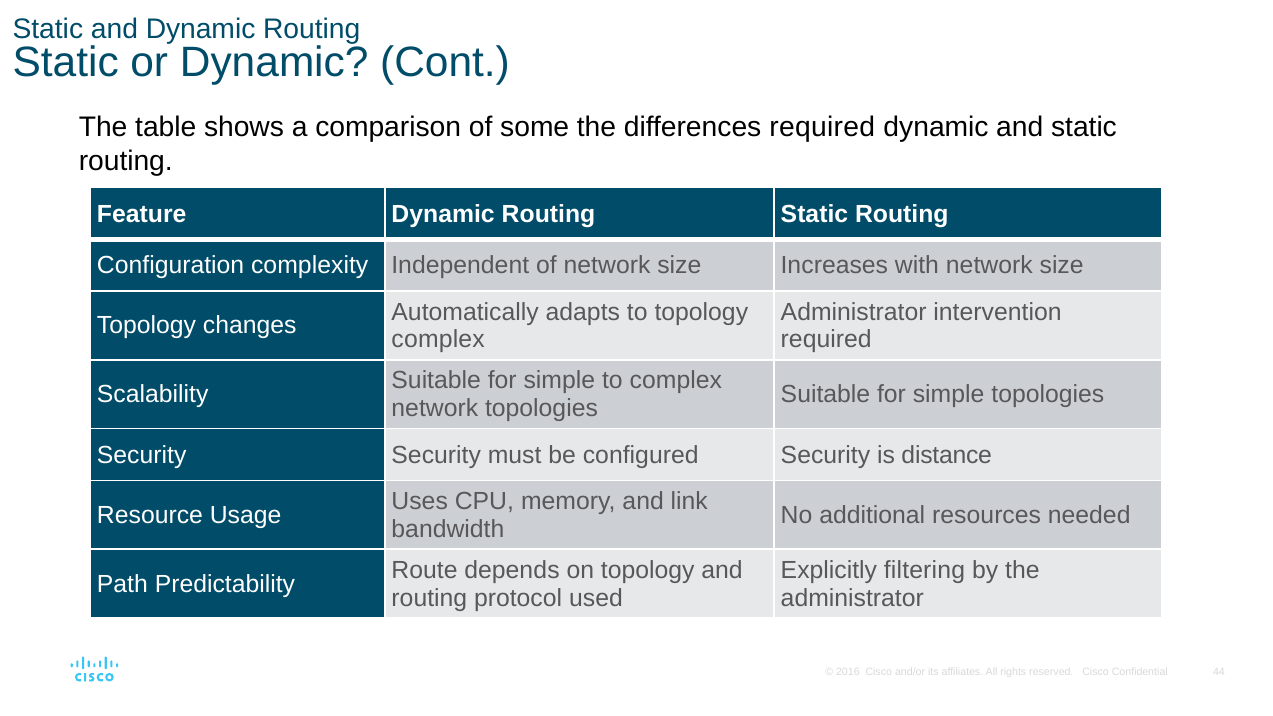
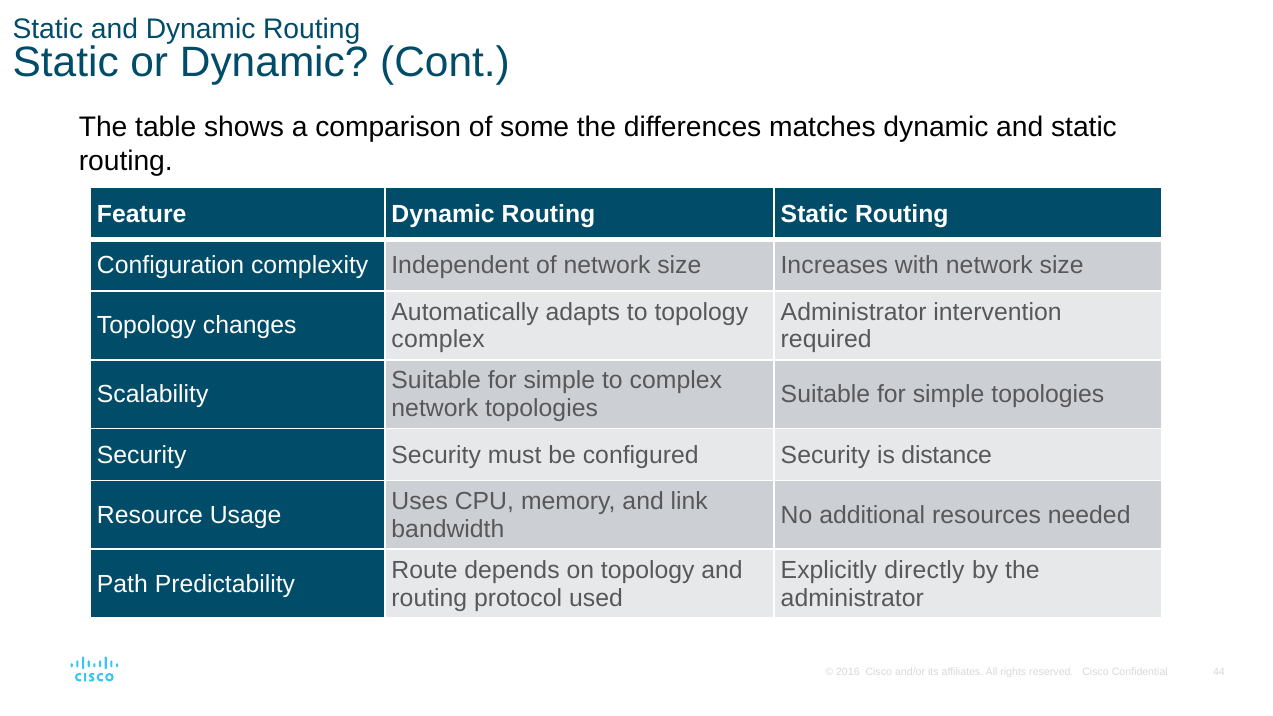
differences required: required -> matches (822, 127)
filtering: filtering -> directly (924, 570)
